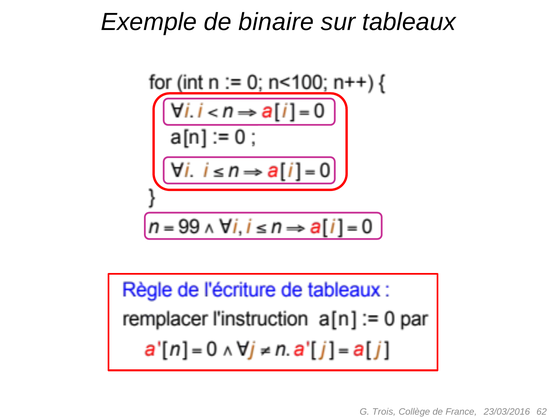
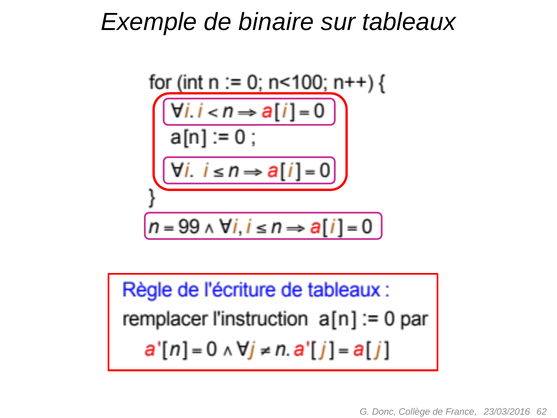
Trois: Trois -> Donc (384, 412)
